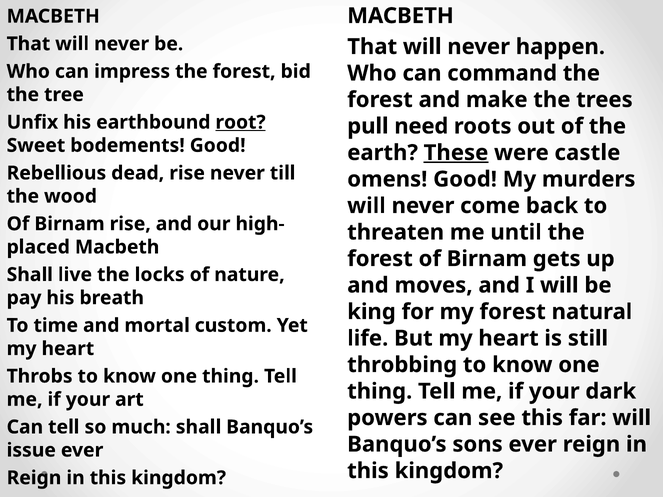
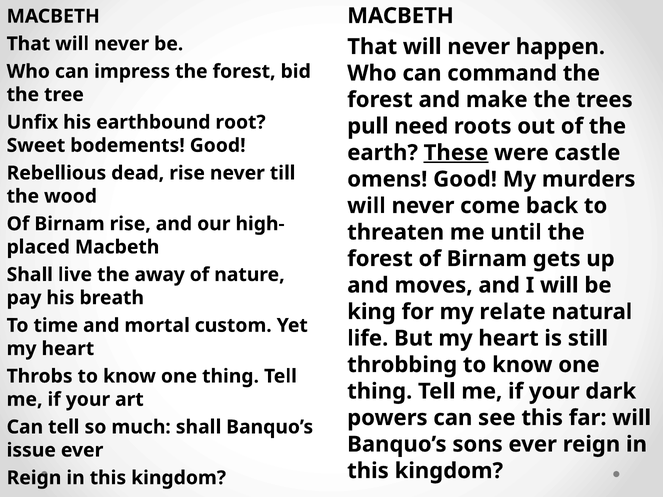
root underline: present -> none (241, 122)
locks: locks -> away (160, 275)
my forest: forest -> relate (513, 312)
